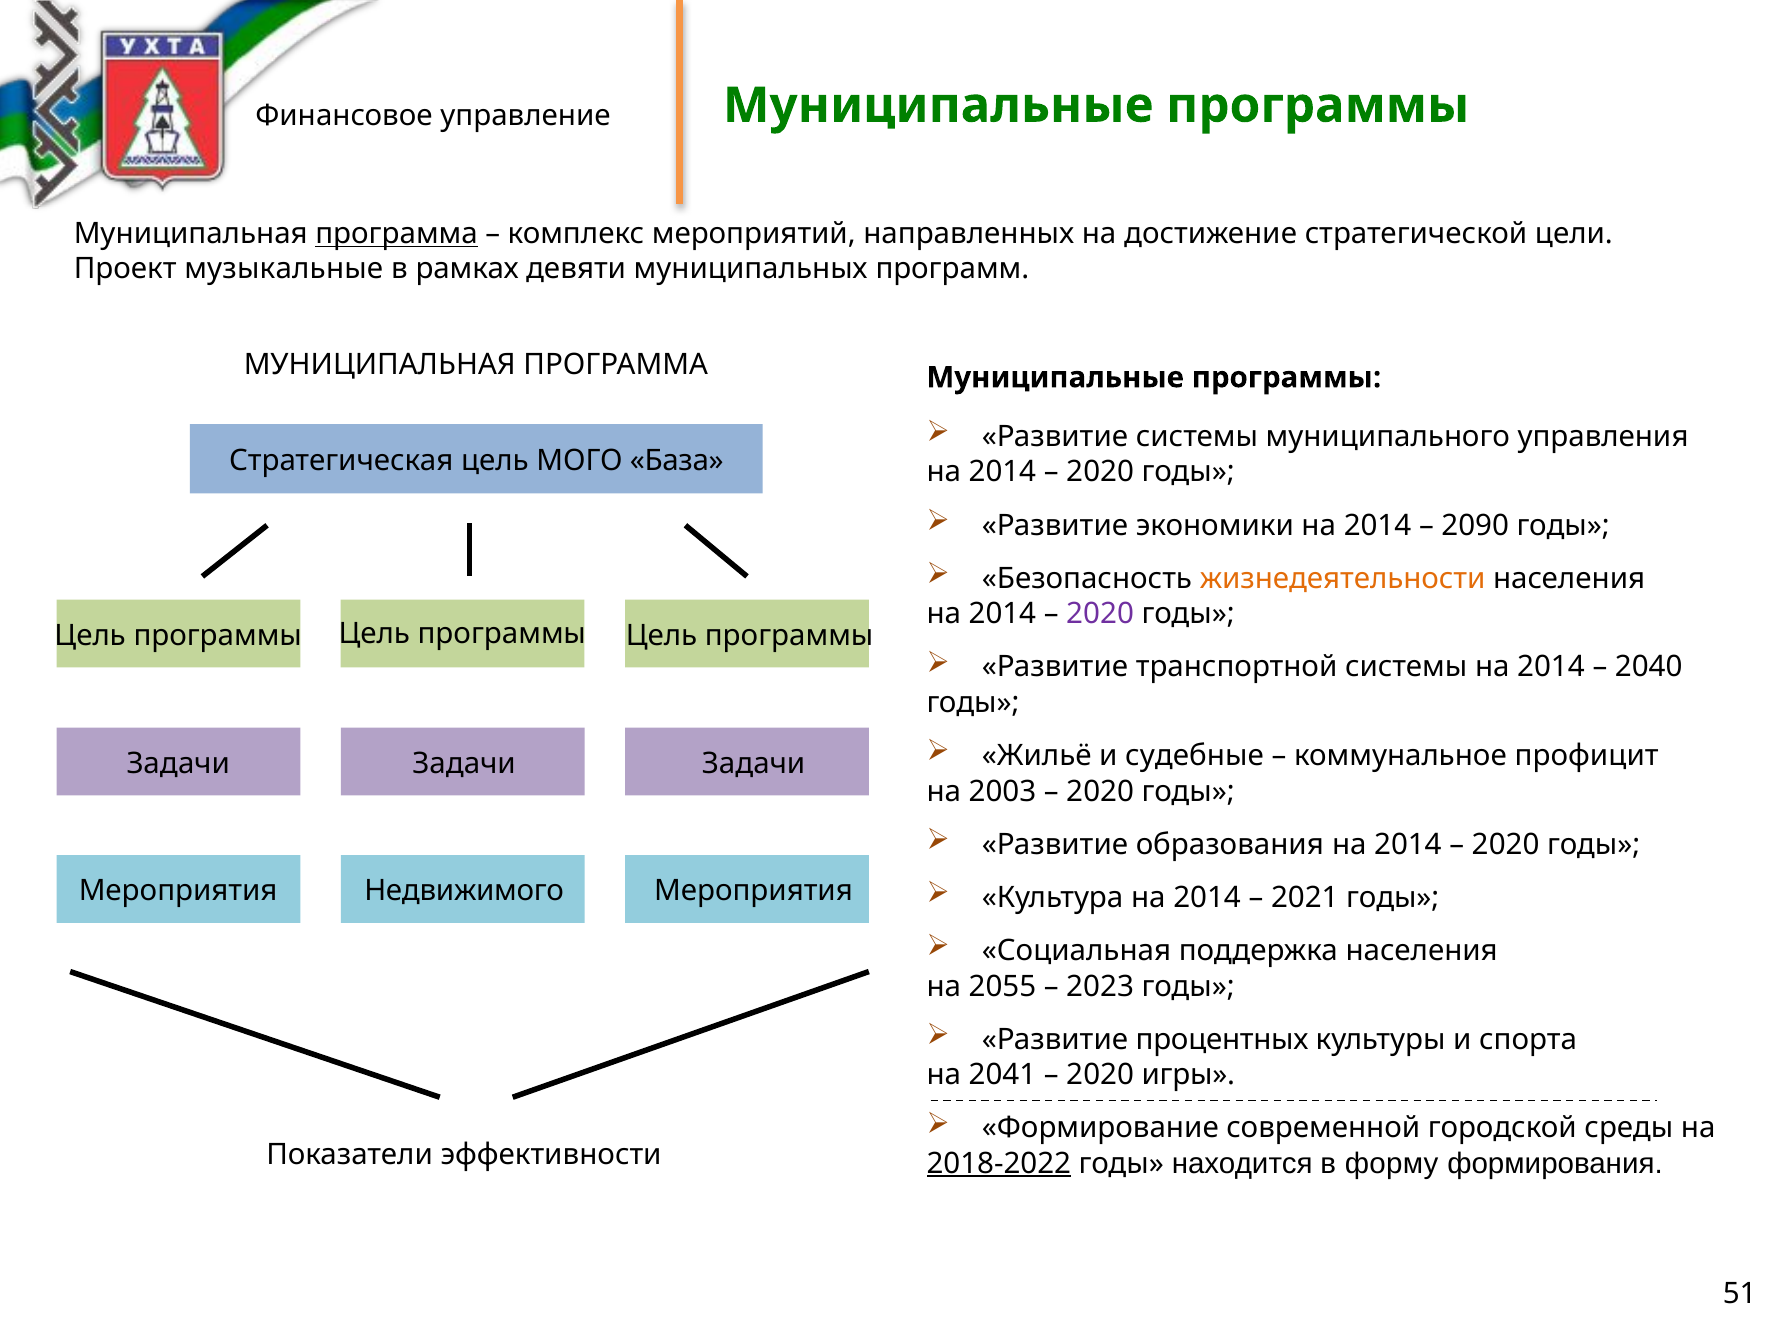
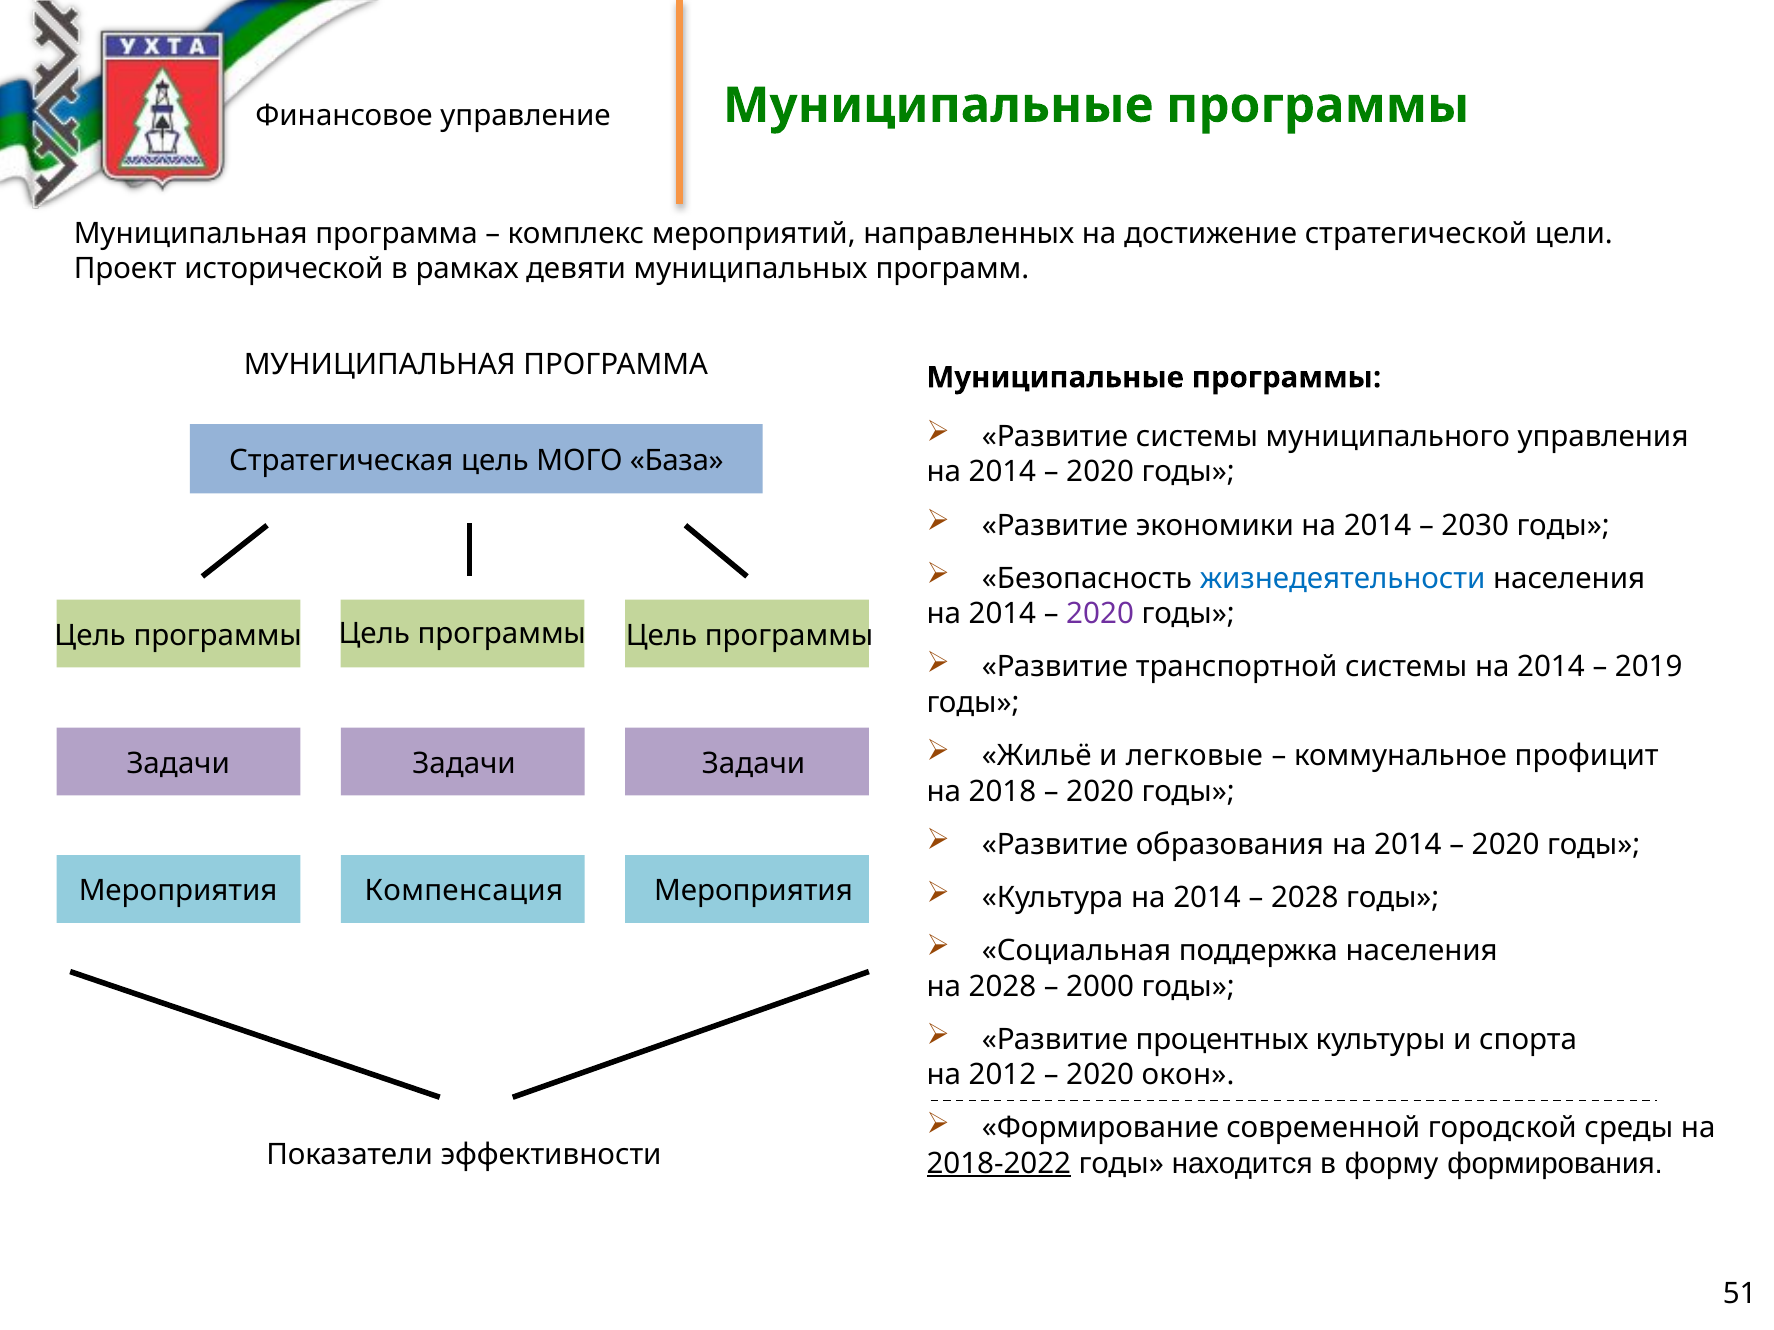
программа underline: present -> none (397, 234)
музыкальные: музыкальные -> исторической (284, 269)
2090: 2090 -> 2030 (1475, 525)
жизнедеятельности colour: orange -> blue (1343, 579)
2040: 2040 -> 2019 (1649, 667)
судебные: судебные -> легковые (1194, 756)
2003: 2003 -> 2018 (1002, 792)
2021: 2021 -> 2028 (1305, 898)
Недвижимого: Недвижимого -> Компенсация (464, 891)
на 2055: 2055 -> 2028 (1002, 987)
2023: 2023 -> 2000 (1100, 987)
2041: 2041 -> 2012 (1002, 1075)
игры: игры -> окон (1188, 1075)
